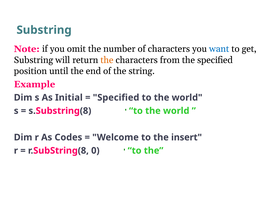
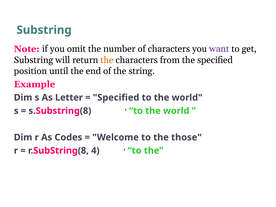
want colour: blue -> purple (219, 49)
Initial: Initial -> Letter (69, 98)
insert: insert -> those (186, 137)
0: 0 -> 4 (95, 151)
